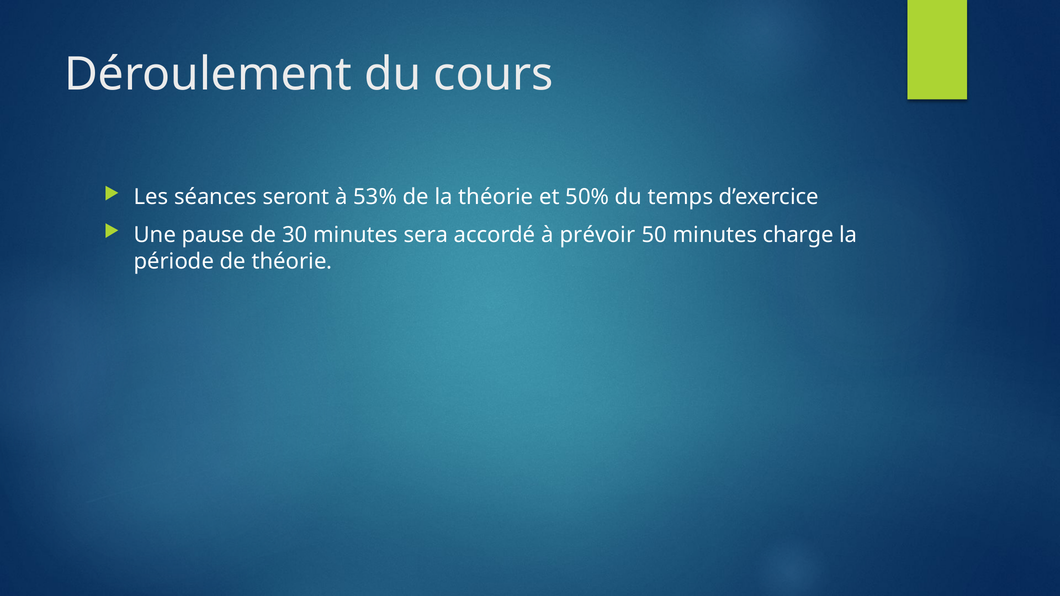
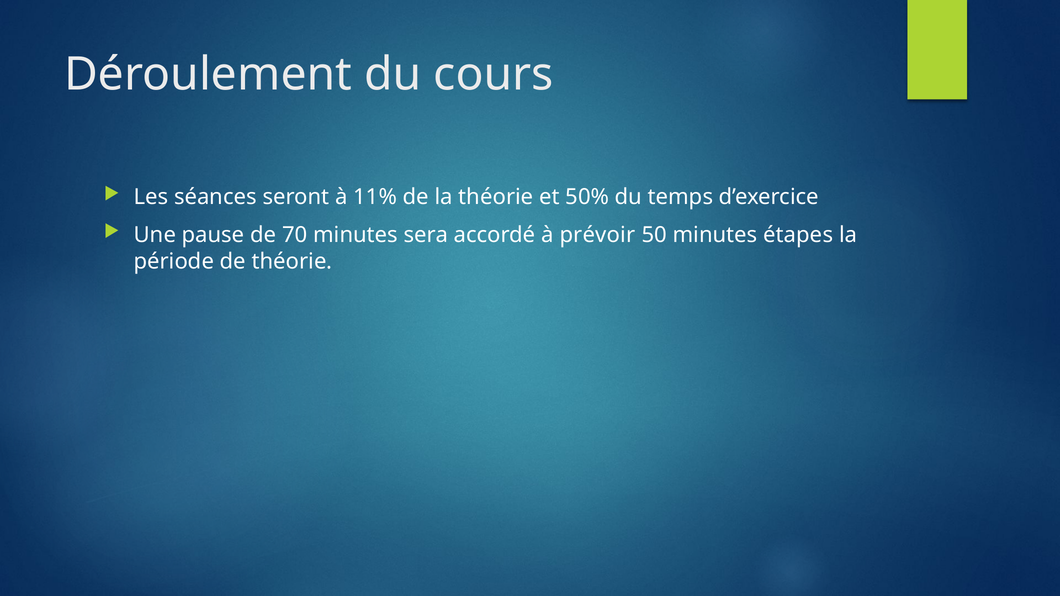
53%: 53% -> 11% (375, 197)
30: 30 -> 70 (295, 235)
charge: charge -> étapes (798, 235)
